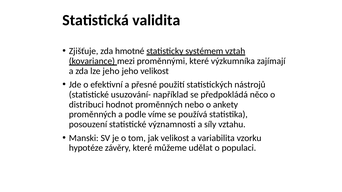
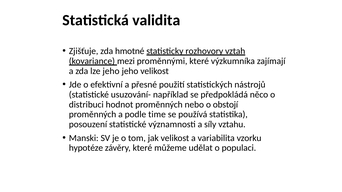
systémem: systémem -> rozhovory (204, 51)
ankety: ankety -> obstojí (225, 105)
víme: víme -> time (157, 115)
